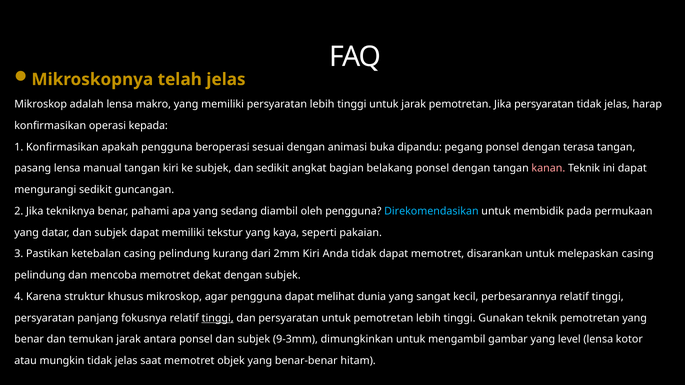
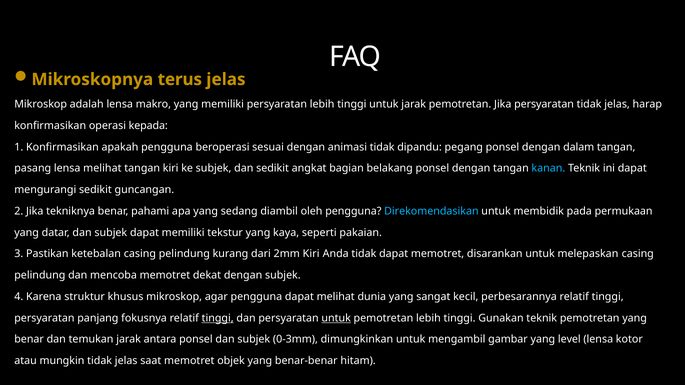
telah: telah -> terus (180, 79)
animasi buka: buka -> tidak (382, 147)
terasa: terasa -> dalam (579, 147)
lensa manual: manual -> melihat (102, 168)
kanan colour: pink -> light blue (548, 168)
untuk underline: none -> present (336, 318)
9-3mm: 9-3mm -> 0-3mm (295, 340)
